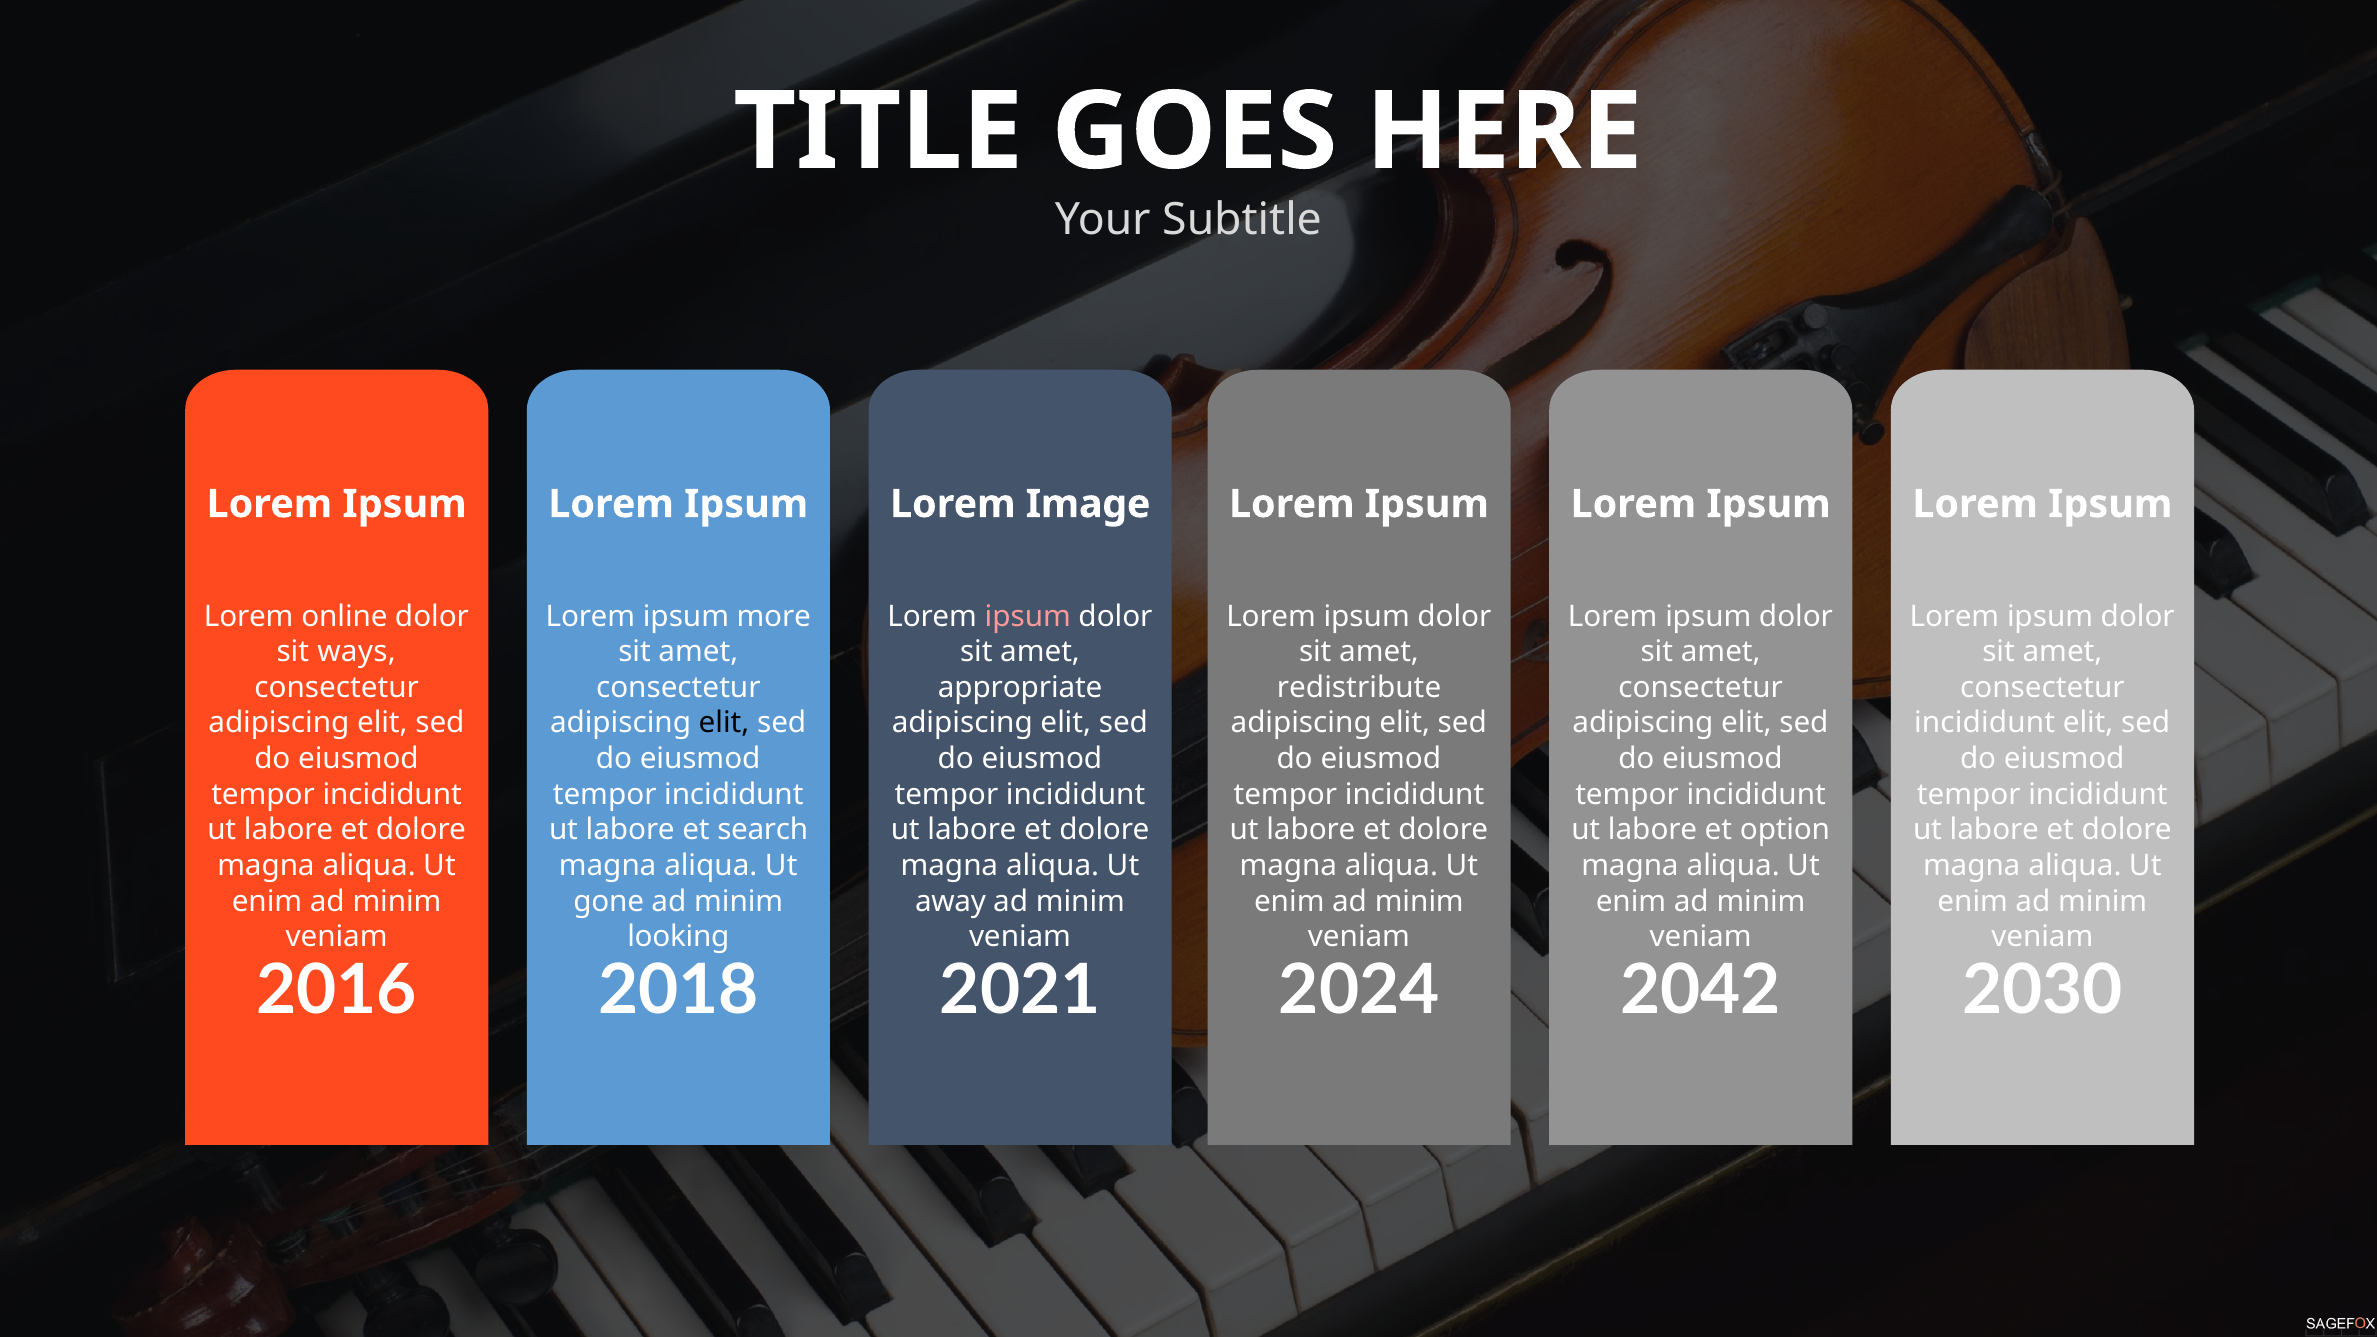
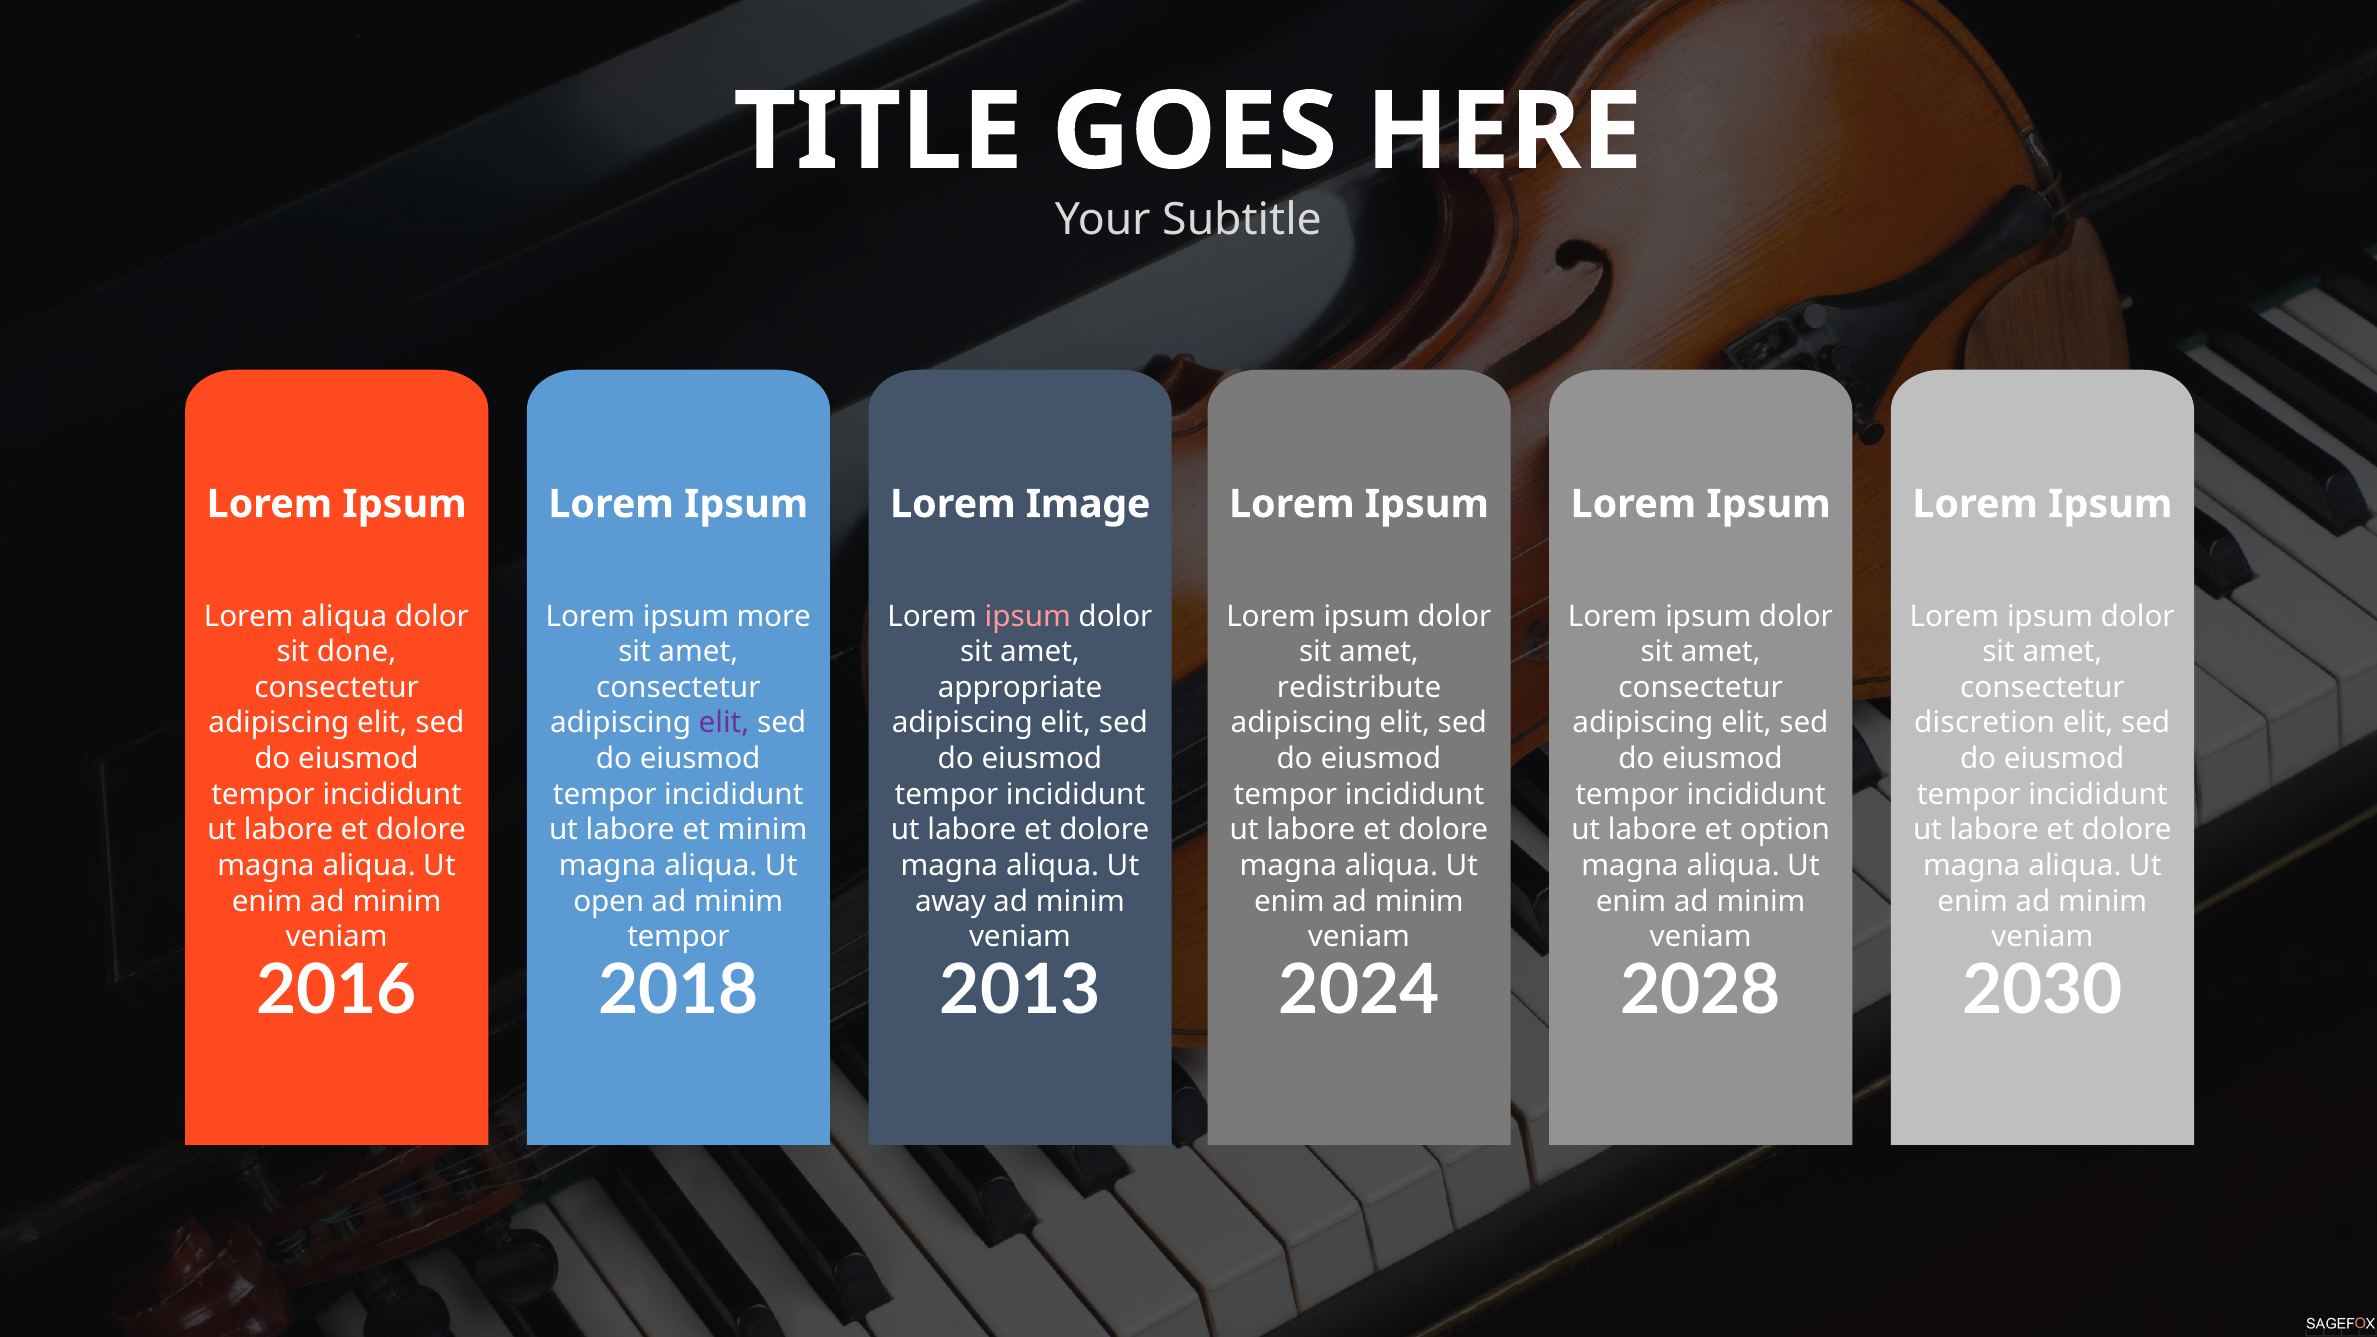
Lorem online: online -> aliqua (344, 616)
ways: ways -> done (357, 652)
elit colour: black -> purple (724, 723)
incididunt: incididunt -> discretion (1985, 723)
et search: search -> minim (763, 830)
gone: gone -> open (609, 902)
looking: looking -> tempor (678, 937)
2021: 2021 -> 2013 (1020, 991)
2042: 2042 -> 2028 (1701, 991)
